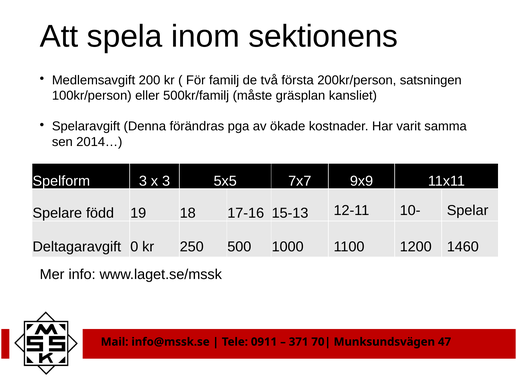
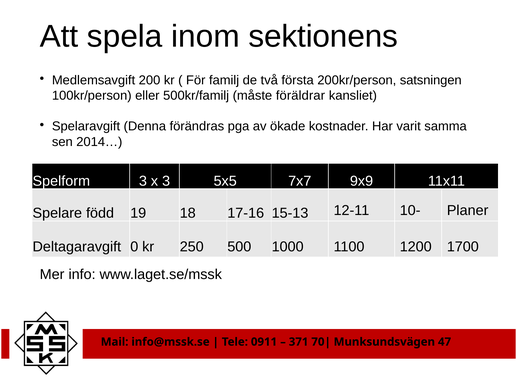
gräsplan: gräsplan -> föräldrar (300, 96)
Spelar: Spelar -> Planer (468, 211)
1460: 1460 -> 1700 (463, 247)
